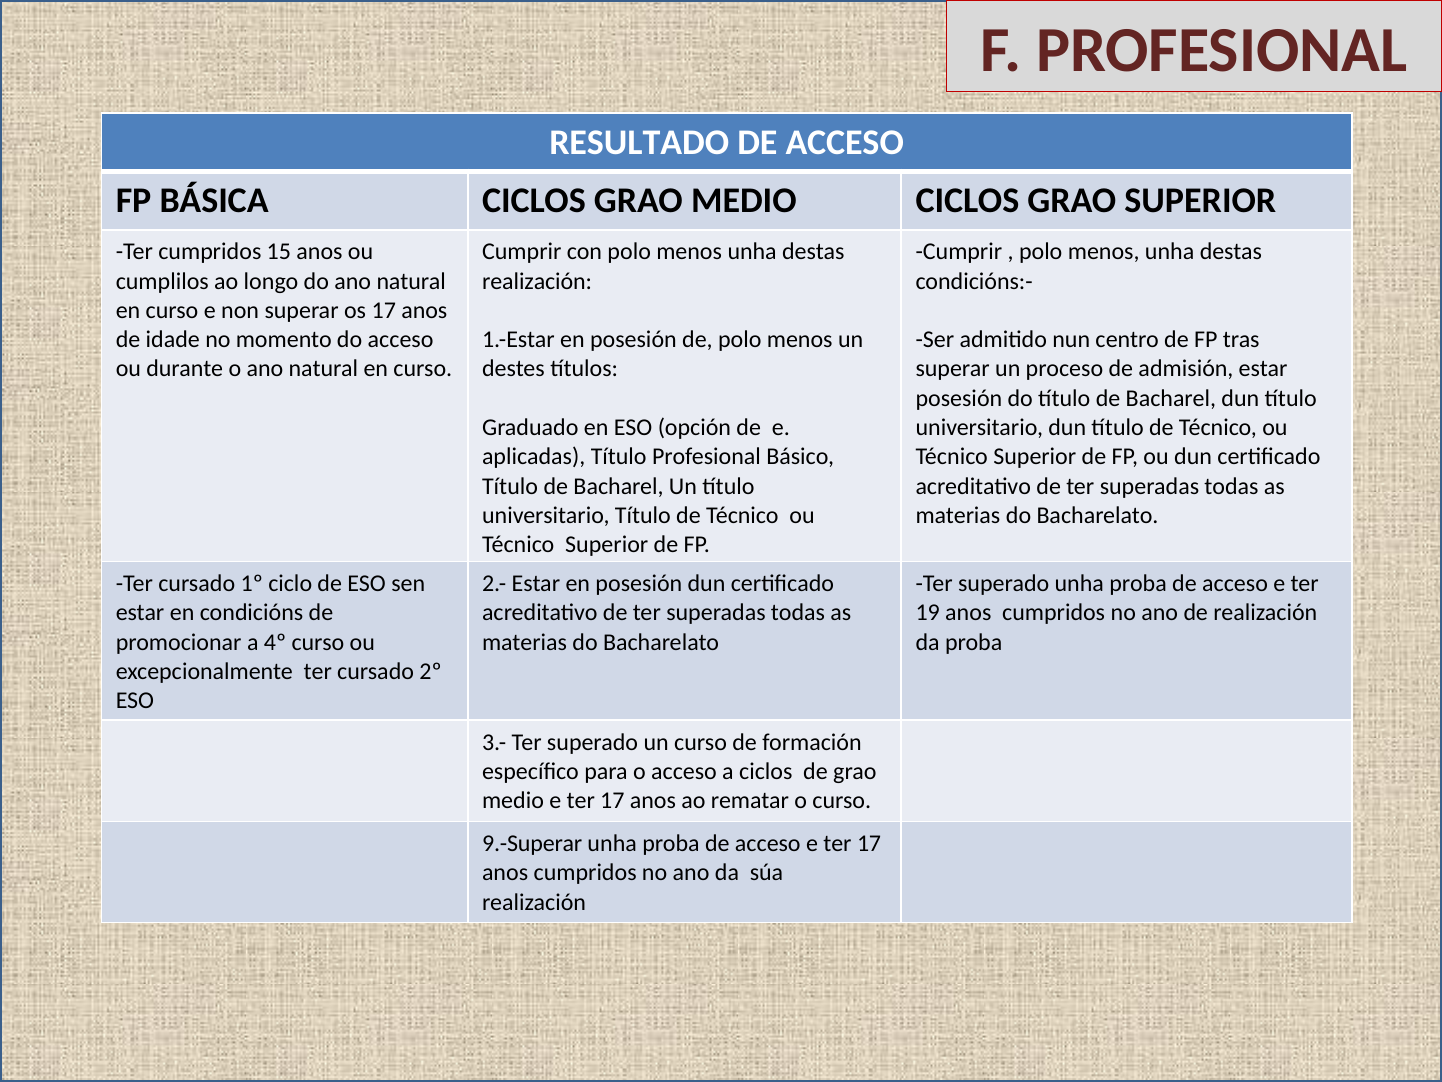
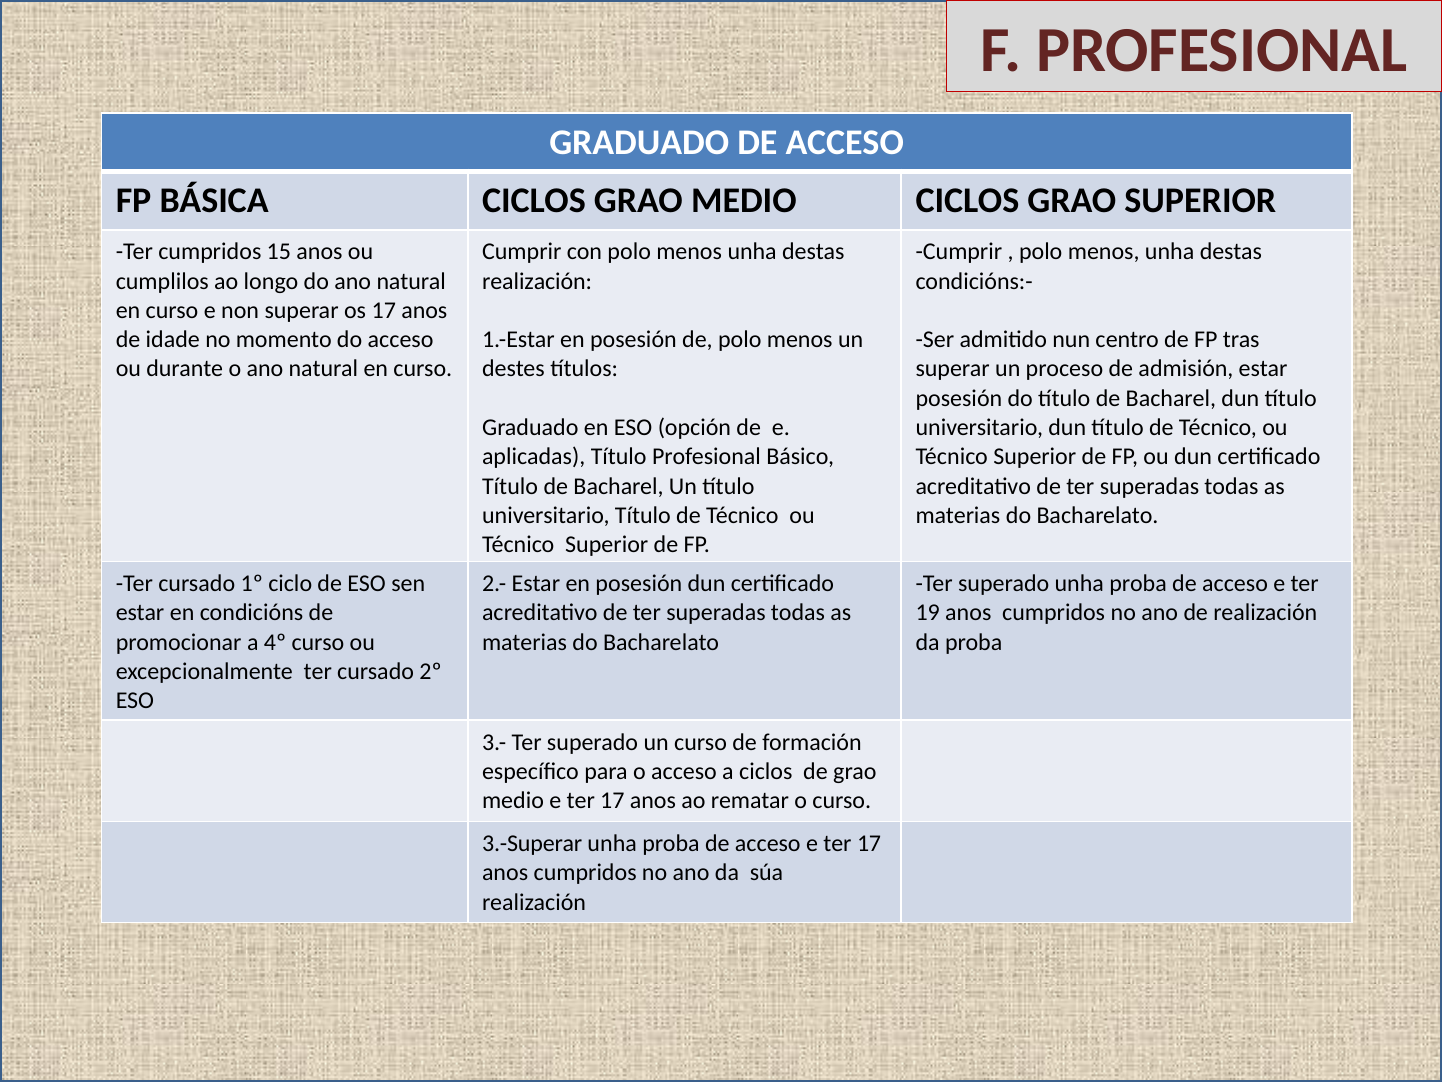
RESULTADO: RESULTADO -> GRADUADO (639, 142)
9.-Superar: 9.-Superar -> 3.-Superar (532, 843)
